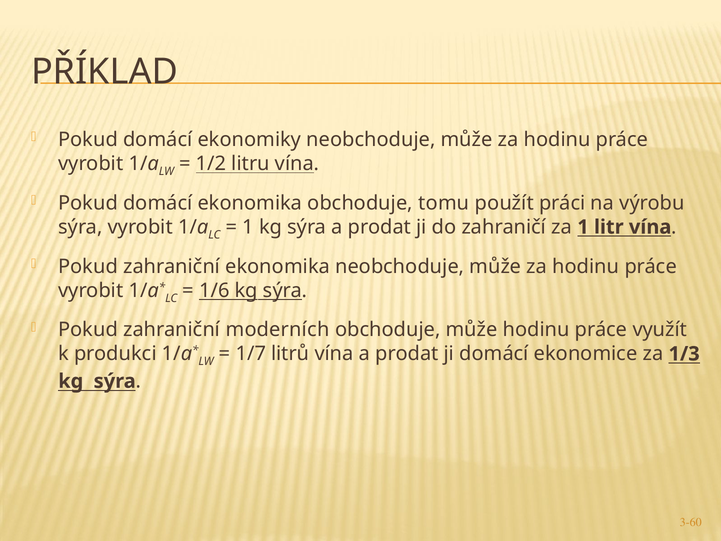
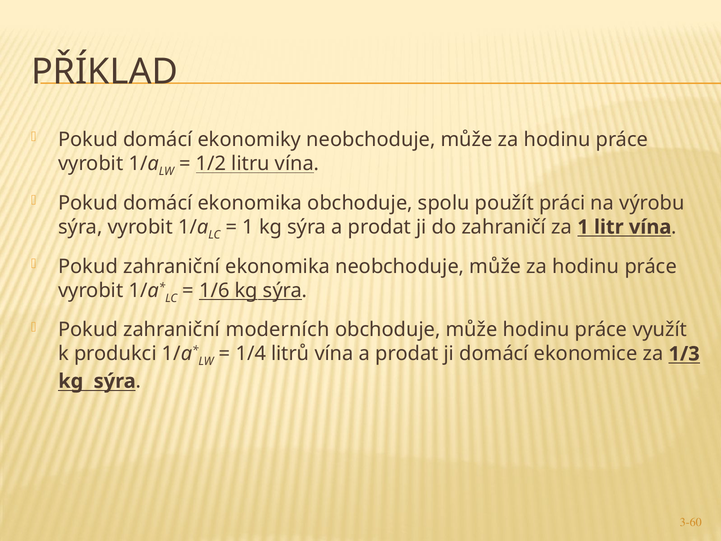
tomu: tomu -> spolu (444, 203)
1/7: 1/7 -> 1/4 (251, 354)
